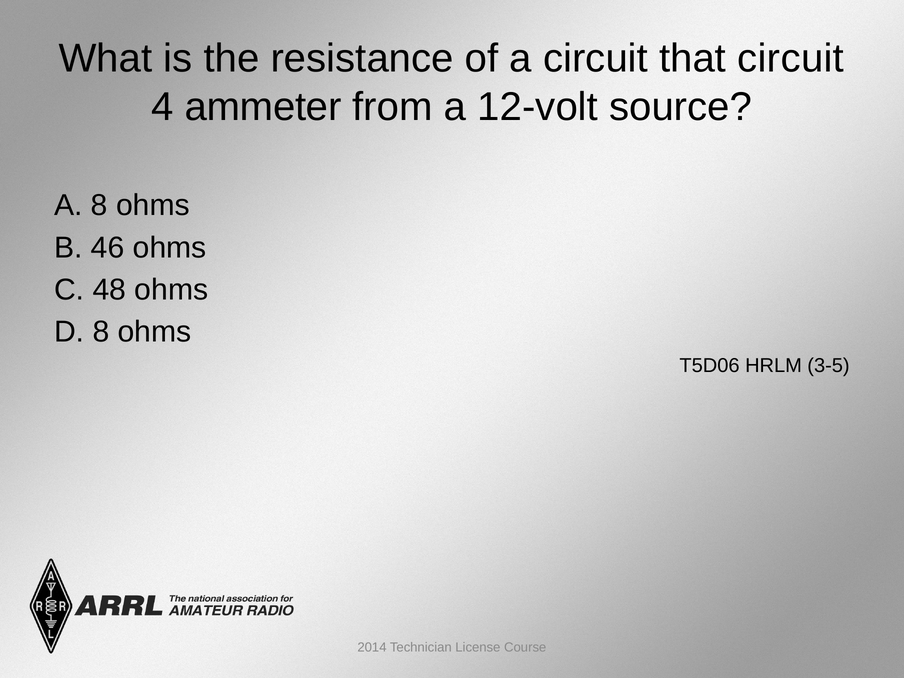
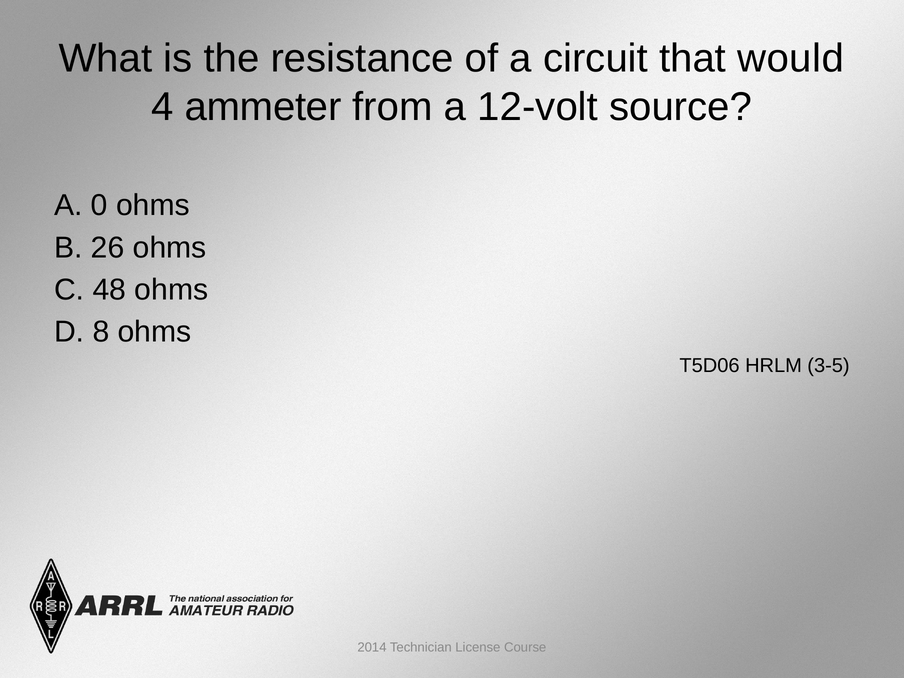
that circuit: circuit -> would (791, 59)
A 8: 8 -> 0 (99, 206)
46: 46 -> 26 (108, 248)
